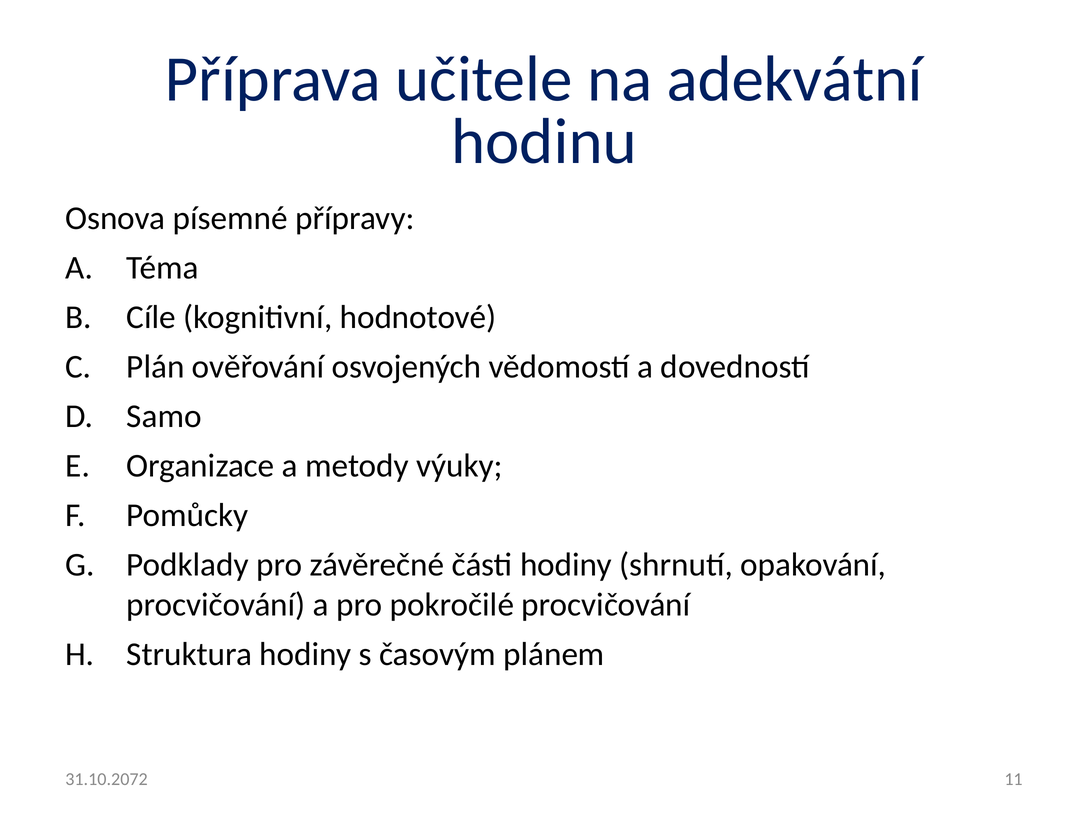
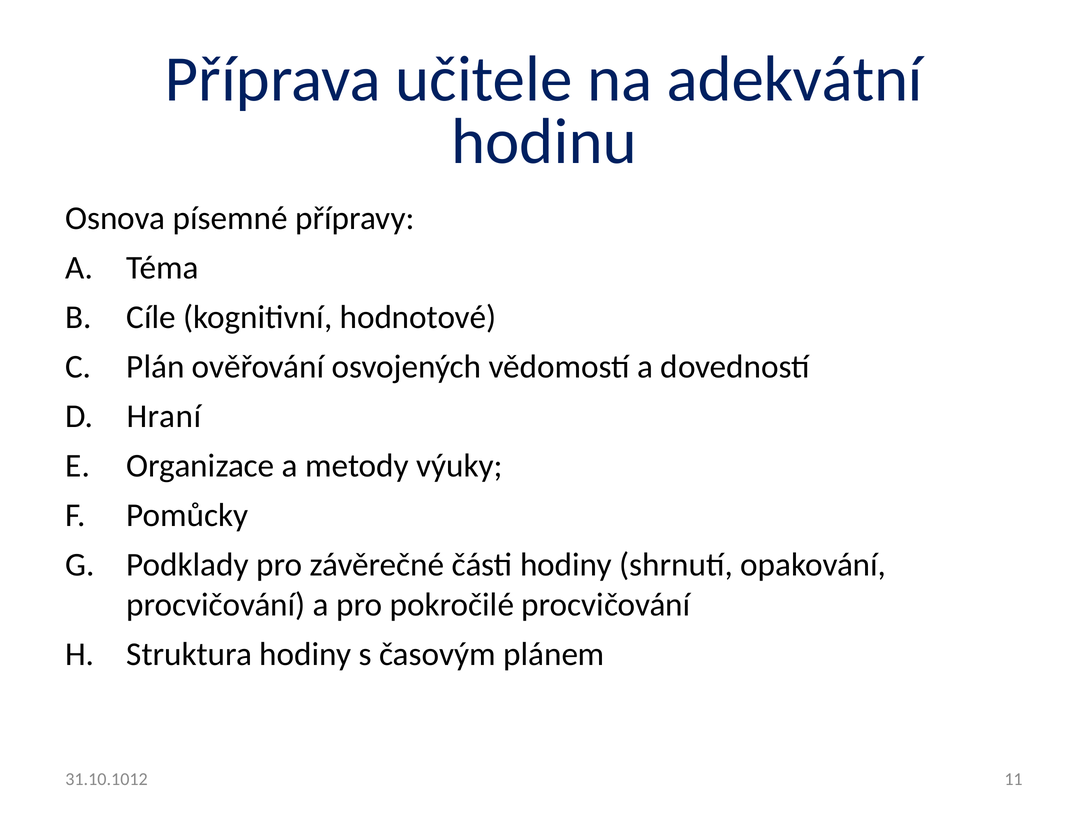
Samo: Samo -> Hraní (164, 416)
31.10.2072: 31.10.2072 -> 31.10.1012 (107, 779)
